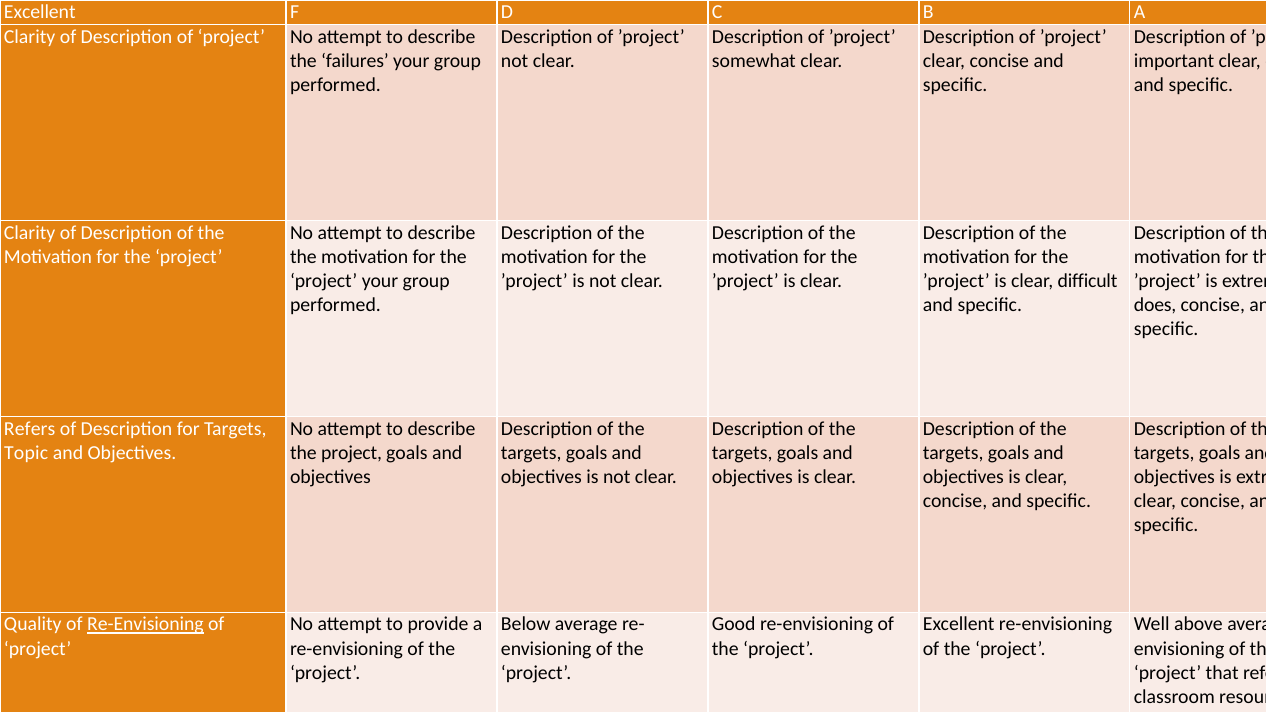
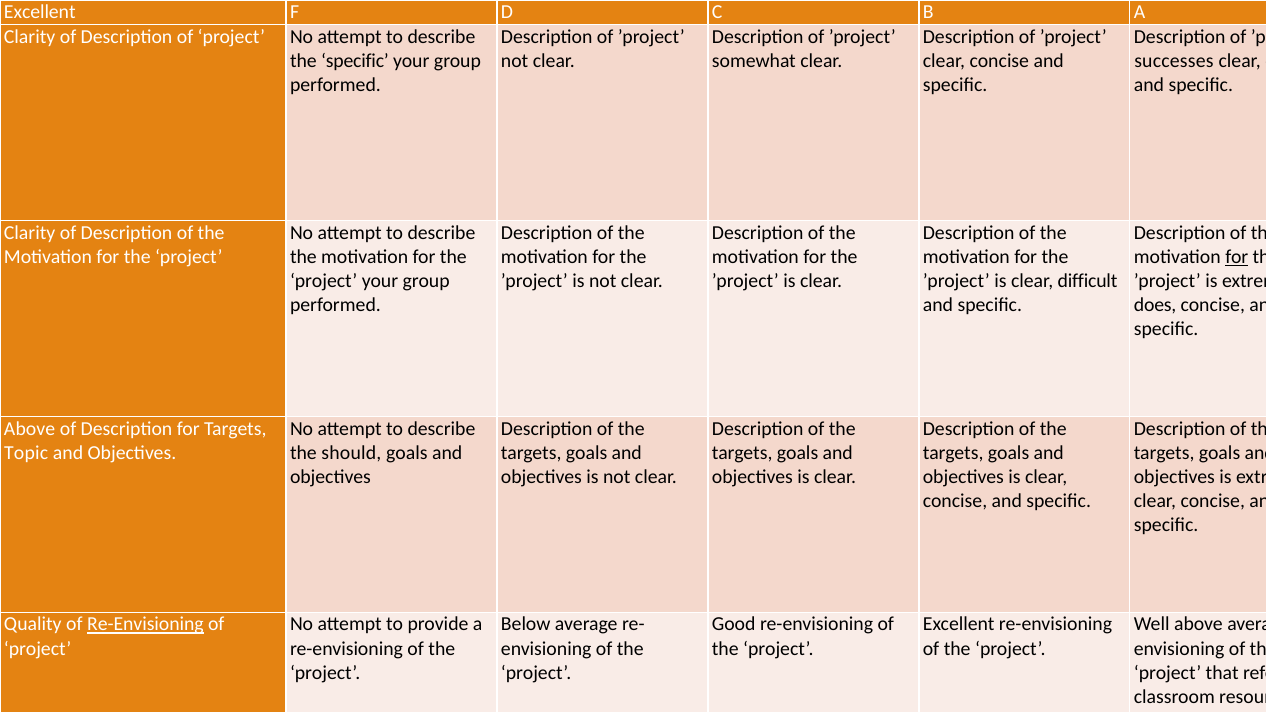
the failures: failures -> specific (355, 61)
important: important -> successes (1174, 61)
for underline: none -> present (1237, 257)
Refers: Refers -> Above (30, 429)
project: project -> should (351, 453)
